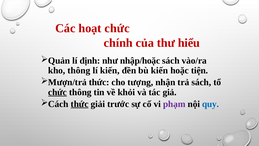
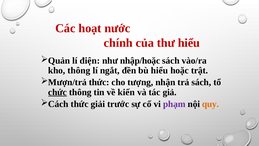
hoạt chức: chức -> nước (117, 28)
định: định -> điện (90, 60)
lí kiến: kiến -> ngắt (110, 70)
bù kiến: kiến -> hiểu (159, 70)
tiện: tiện -> trật (200, 70)
khỏi: khỏi -> kiến (126, 92)
thức underline: present -> none (80, 104)
quy colour: blue -> orange (211, 104)
